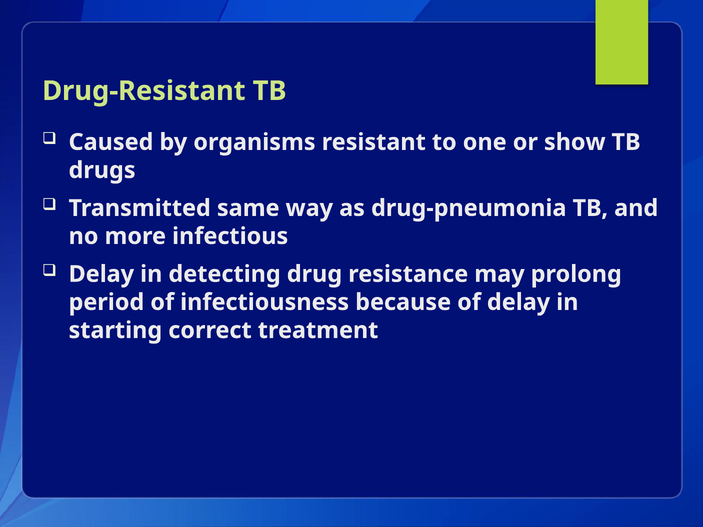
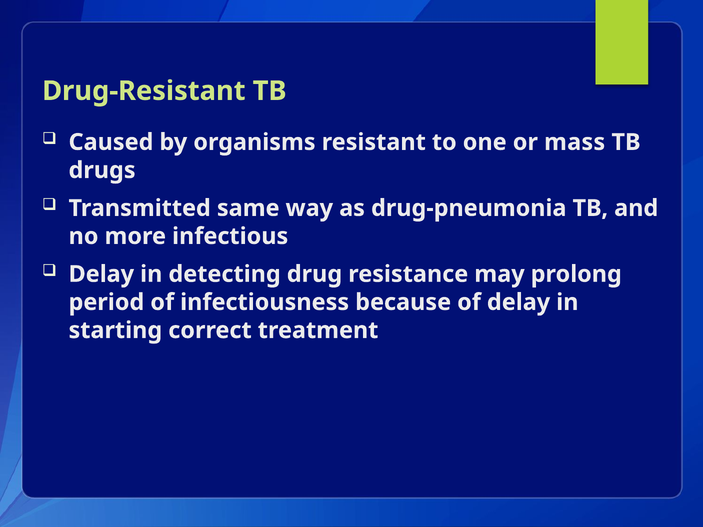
show: show -> mass (575, 142)
